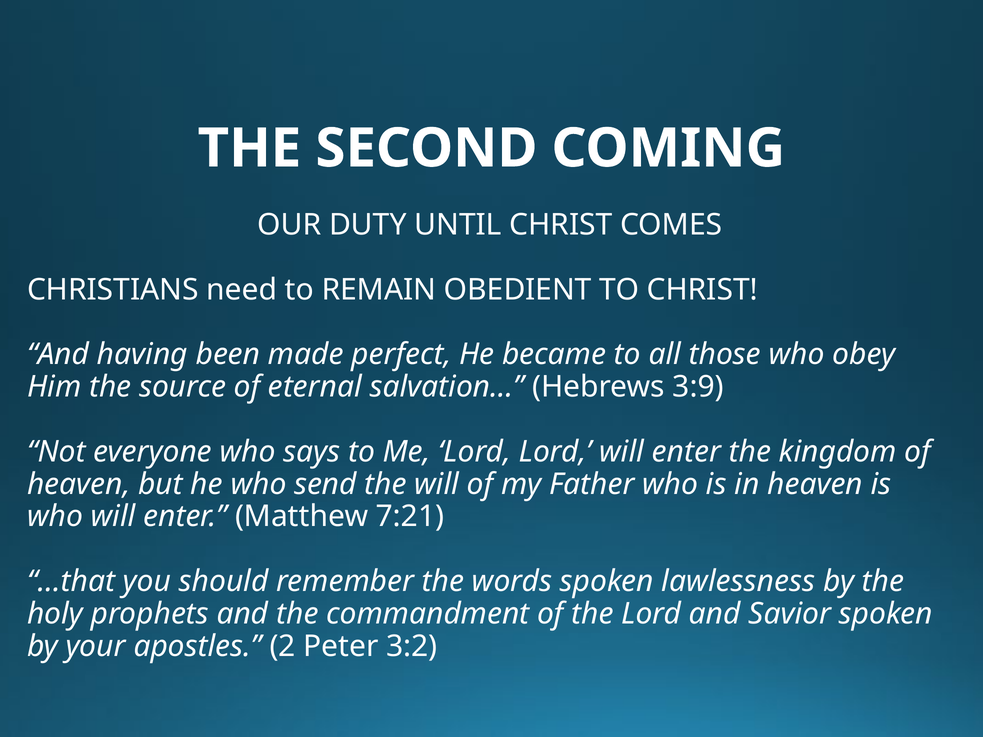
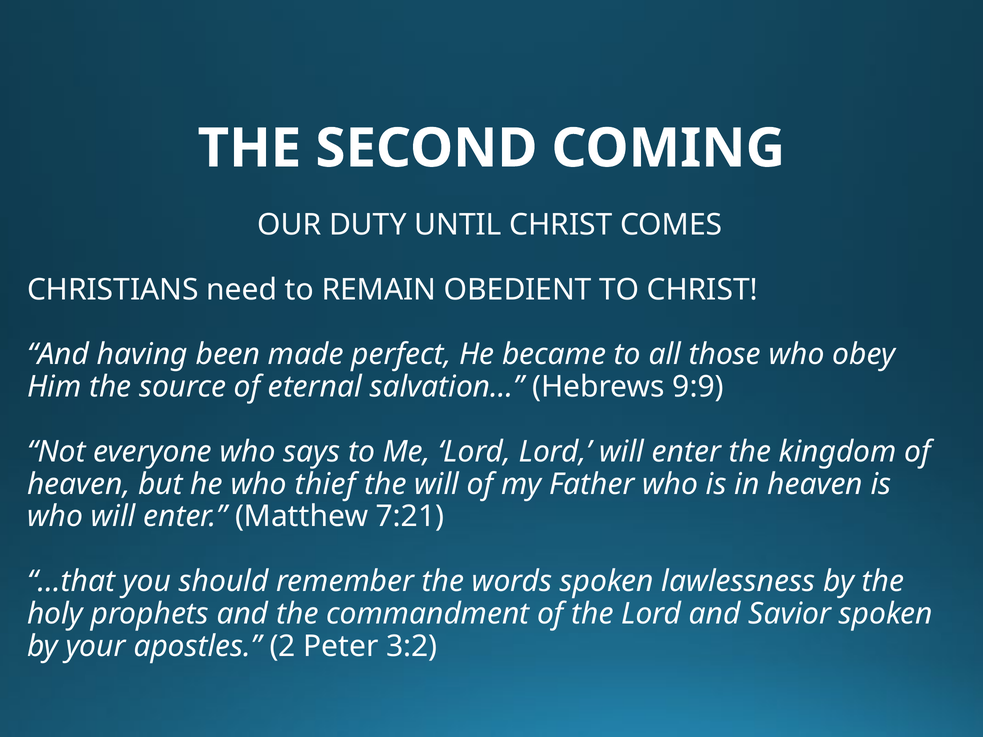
3:9: 3:9 -> 9:9 (698, 387)
send: send -> thief (325, 484)
